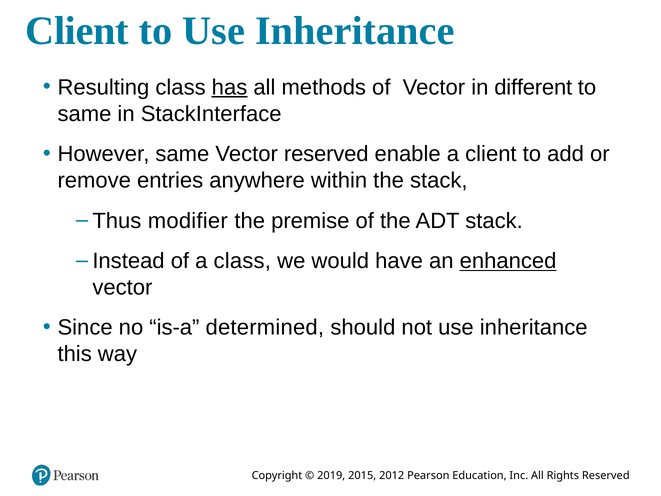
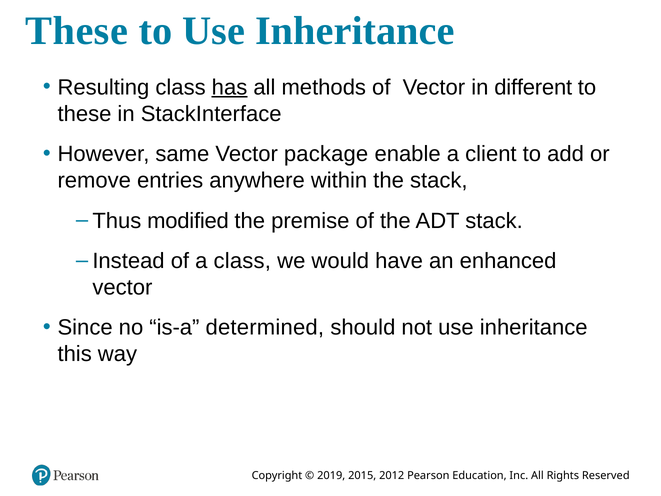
Client: Client -> These (77, 31)
same: same -> these (85, 114)
Vector reserved: reserved -> package (326, 154)
modifier: modifier -> modified (188, 221)
enhanced underline: present -> none (508, 261)
